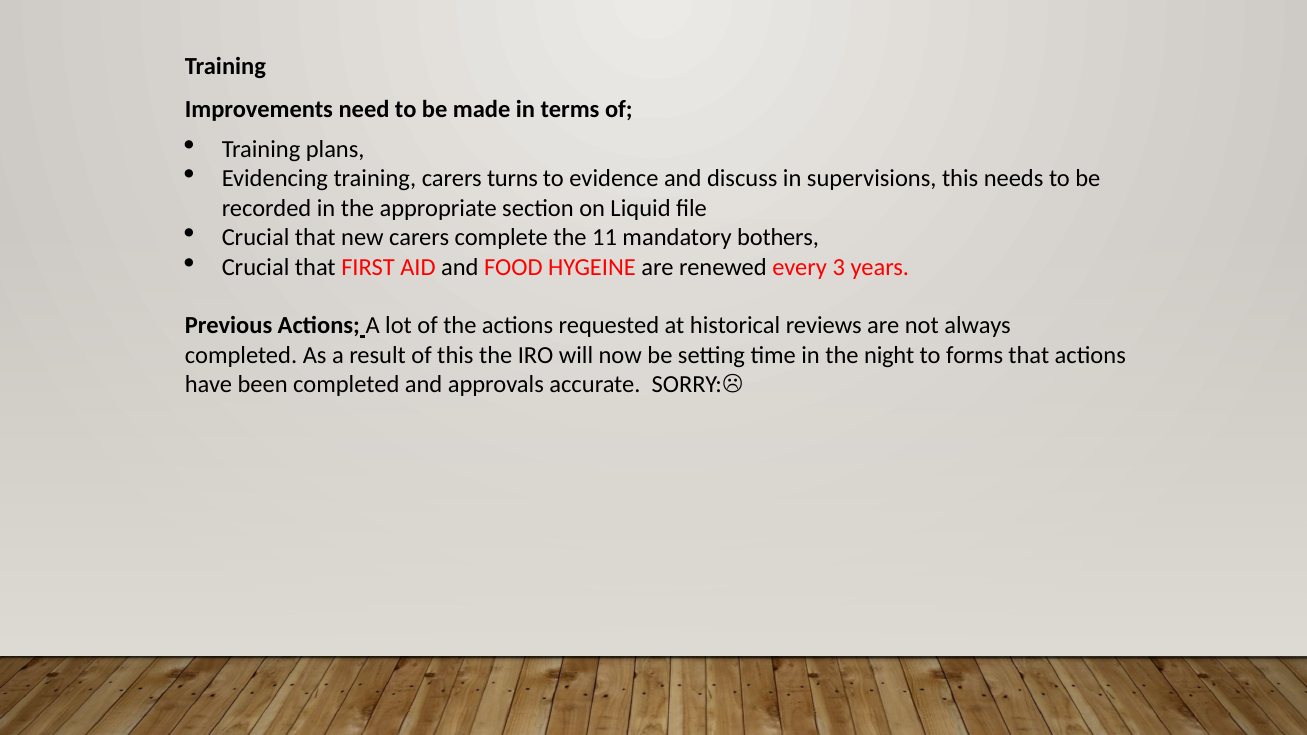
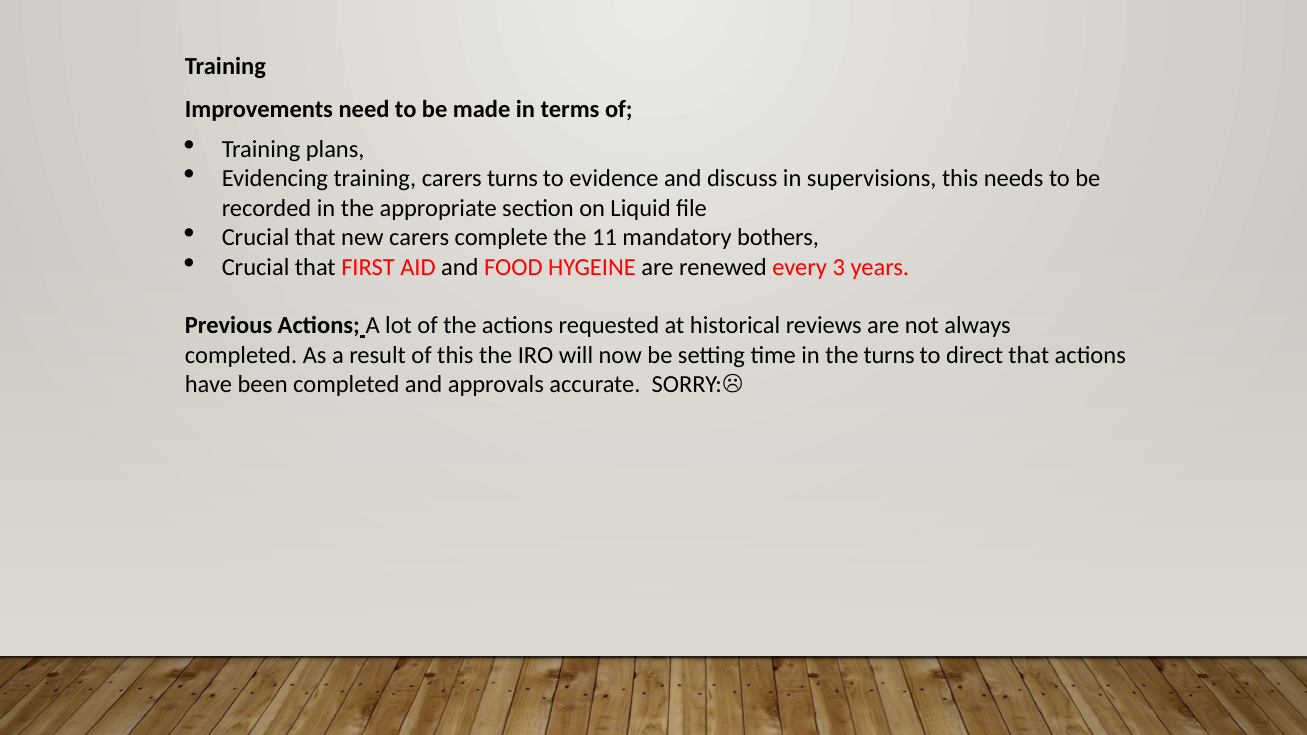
the night: night -> turns (889, 355)
forms: forms -> direct (975, 355)
